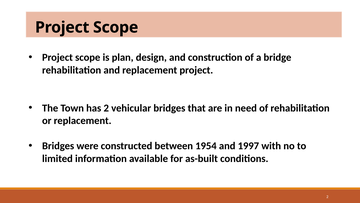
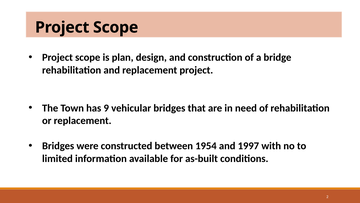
has 2: 2 -> 9 (106, 108)
